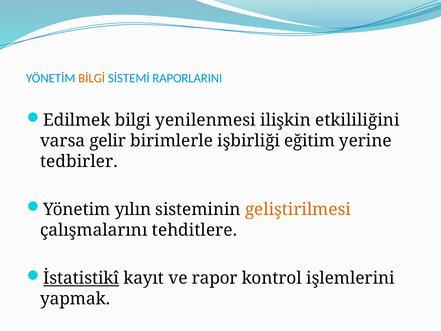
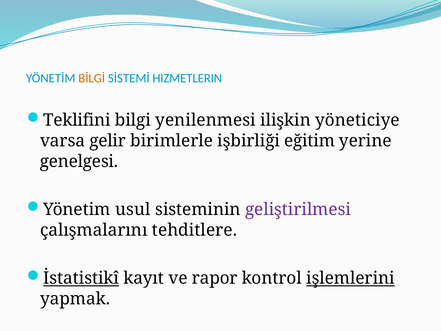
RAPORLARINI: RAPORLARINI -> HIZMETLERIN (187, 78)
Edilmek: Edilmek -> Teklifini (77, 120)
etkililiğini: etkililiğini -> yöneticiye (357, 120)
tedbirler: tedbirler -> genelgesi (79, 161)
yılın: yılın -> usul (133, 209)
geliştirilmesi colour: orange -> purple (298, 209)
işlemlerini underline: none -> present (350, 278)
